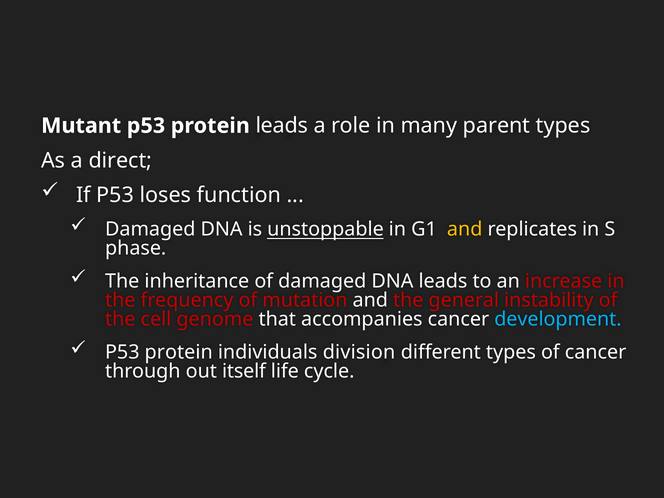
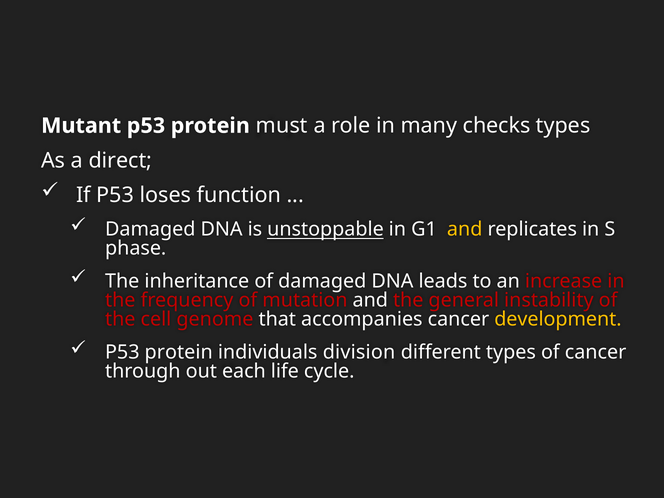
protein leads: leads -> must (282, 126)
parent: parent -> checks (497, 126)
development colour: light blue -> yellow (558, 319)
itself: itself -> each (244, 371)
